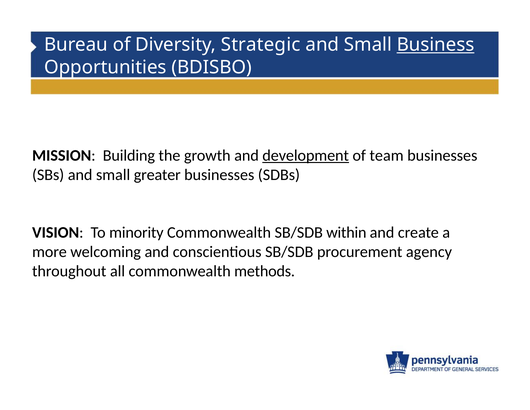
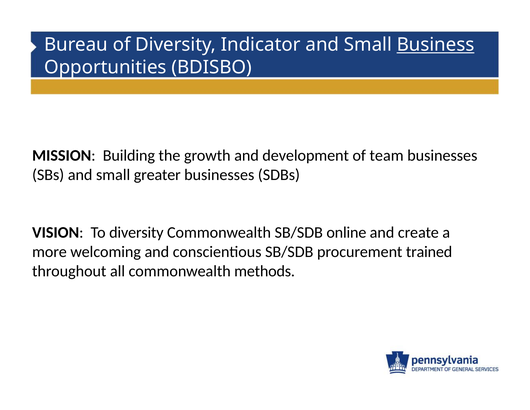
Strategic: Strategic -> Indicator (261, 45)
development underline: present -> none (306, 155)
To minority: minority -> diversity (136, 232)
within: within -> online (346, 232)
agency: agency -> trained (429, 252)
